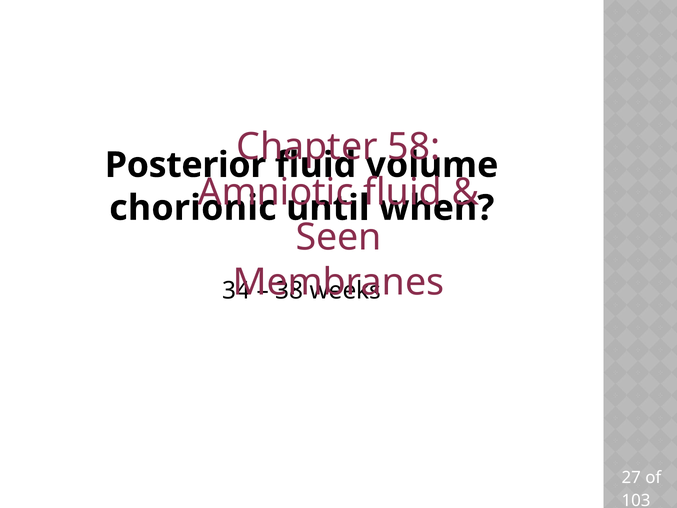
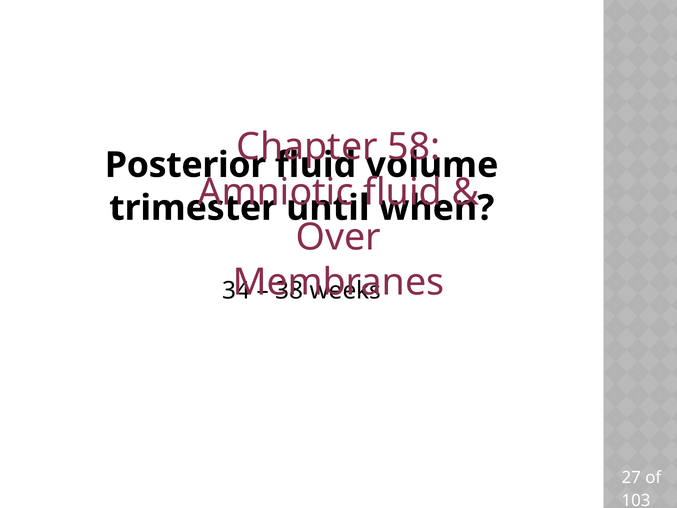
chorionic: chorionic -> trimester (193, 208)
Seen: Seen -> Over (338, 237)
